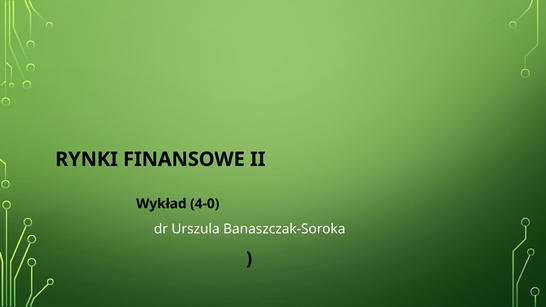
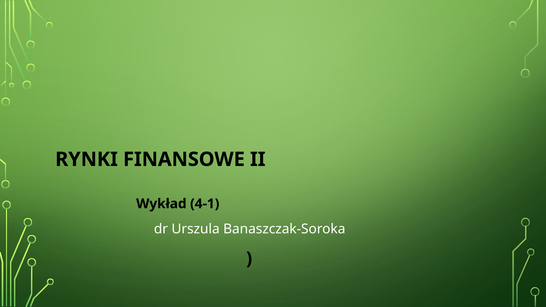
4-0: 4-0 -> 4-1 (205, 204)
